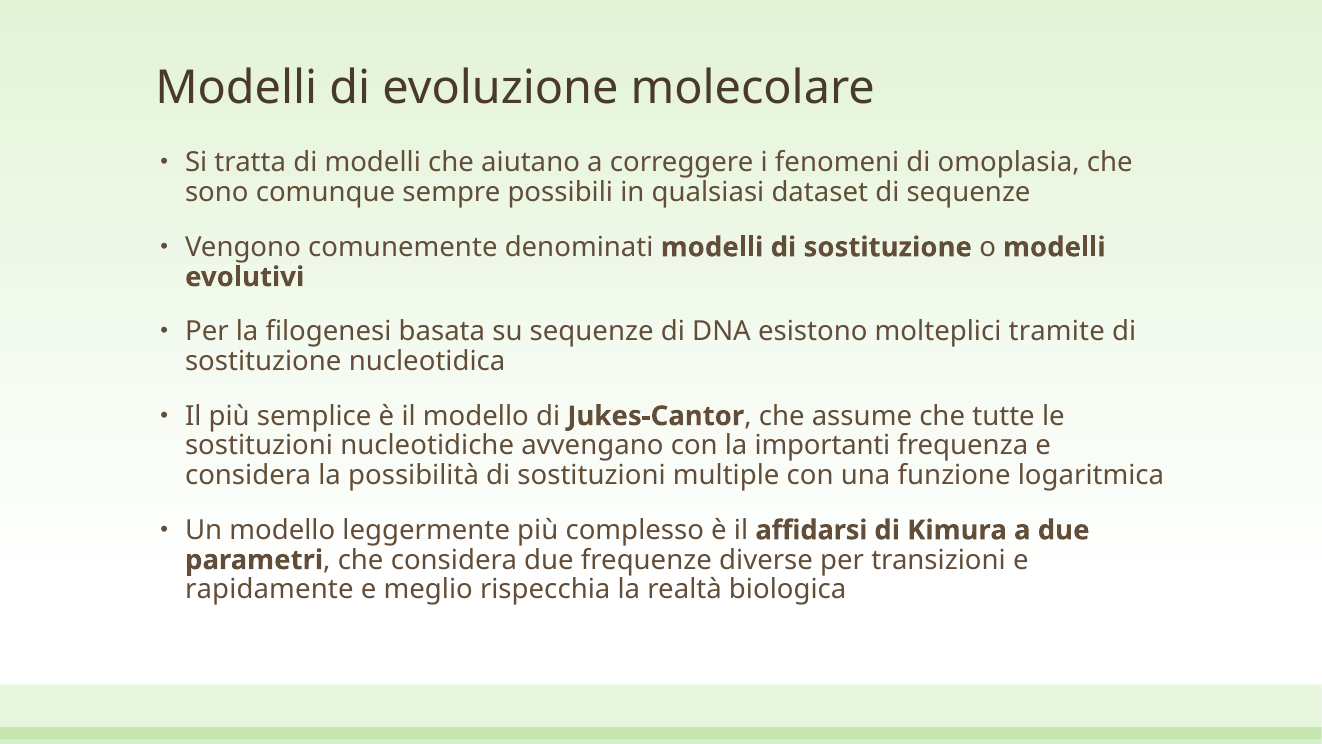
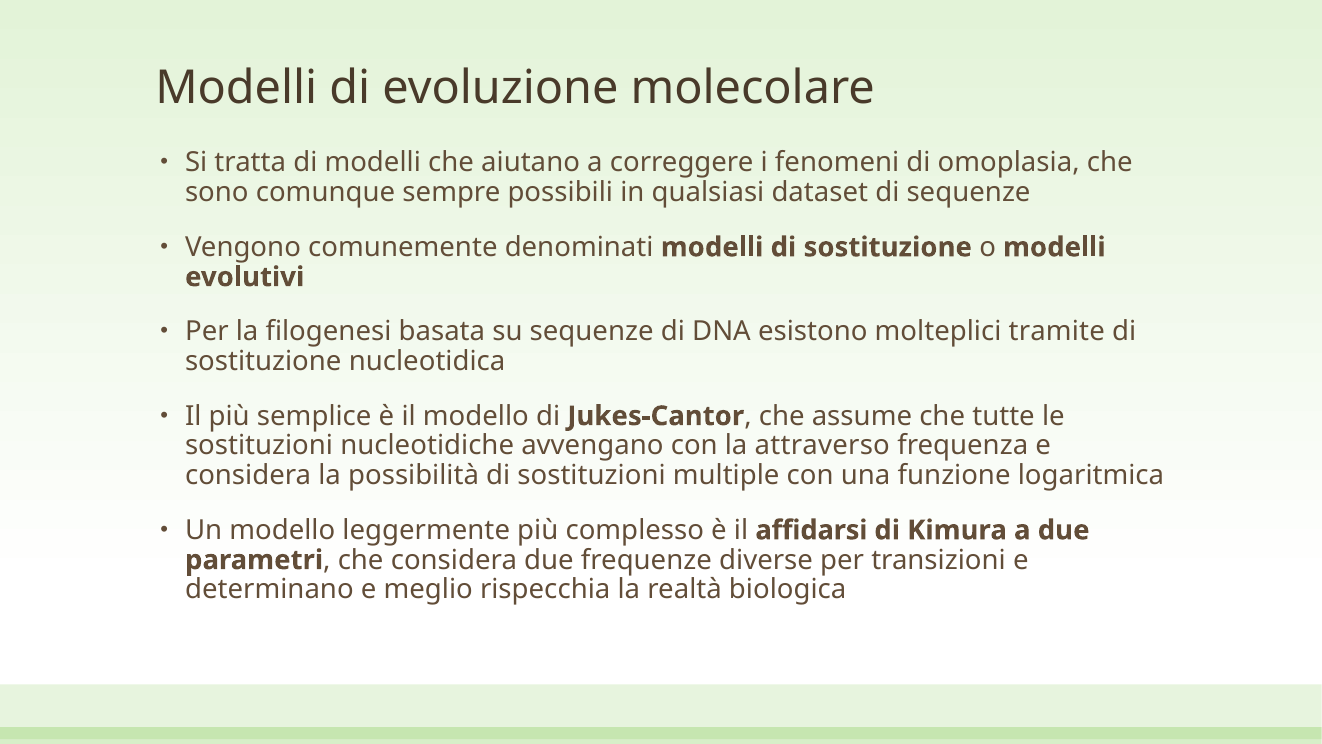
importanti: importanti -> attraverso (822, 446)
rapidamente: rapidamente -> determinano (269, 590)
